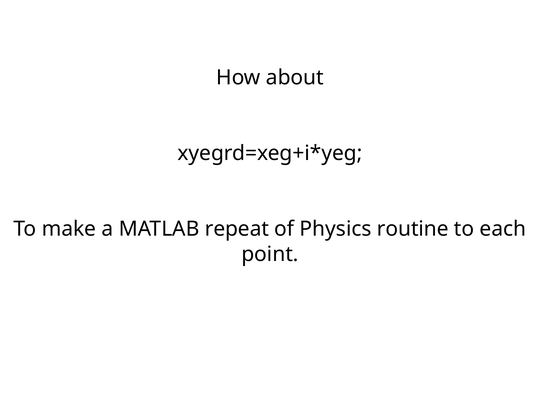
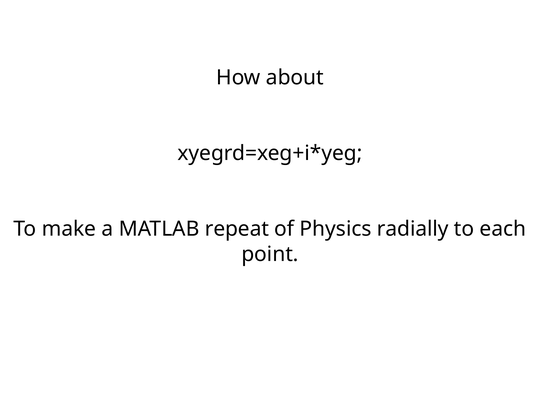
routine: routine -> radially (413, 229)
